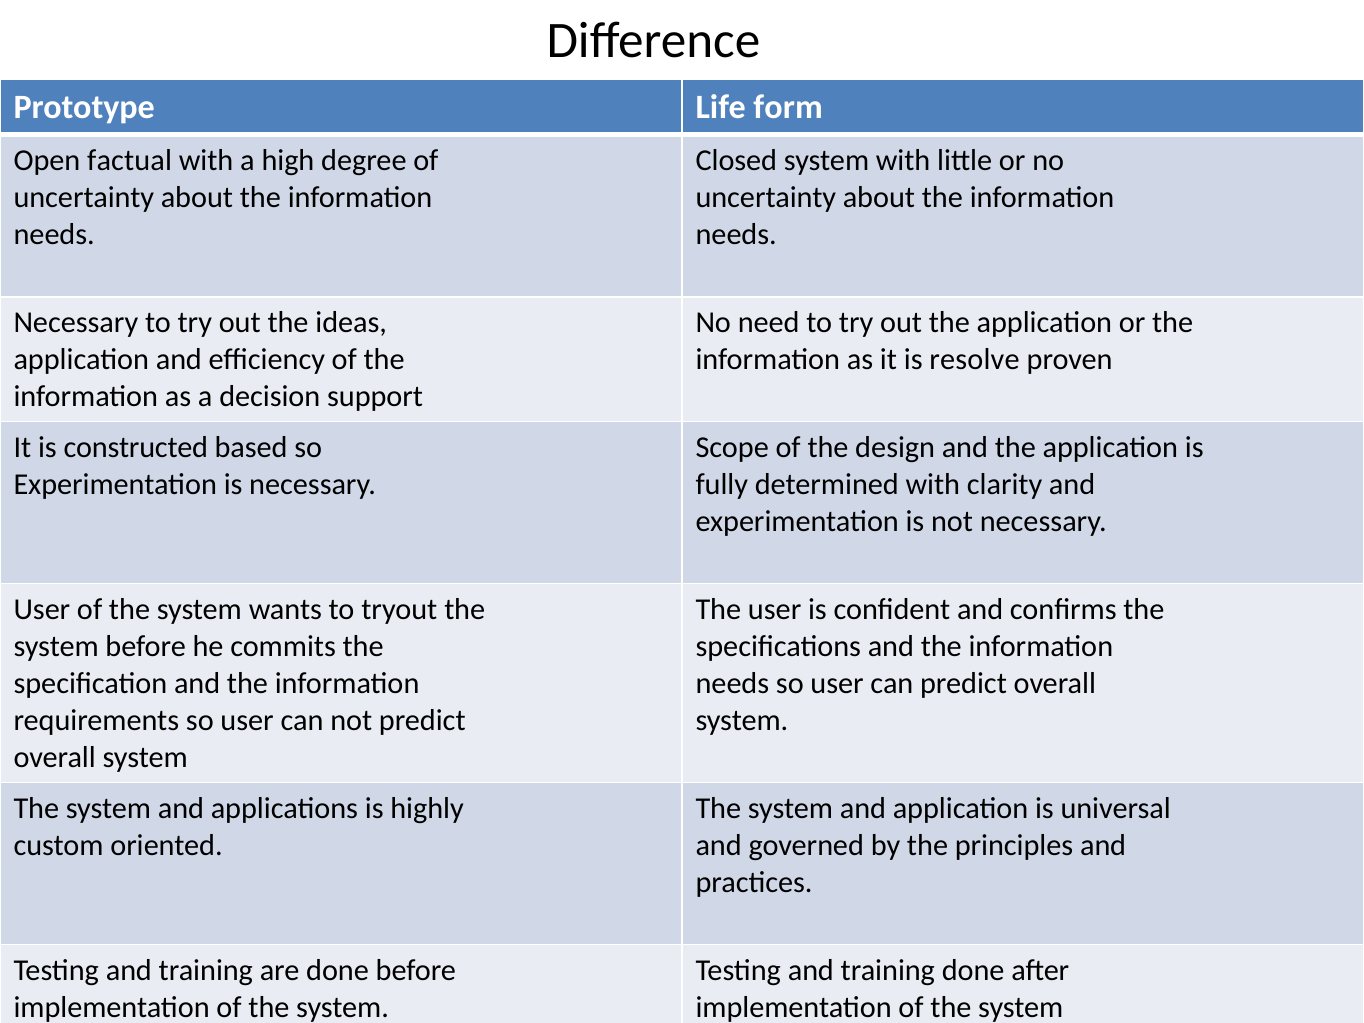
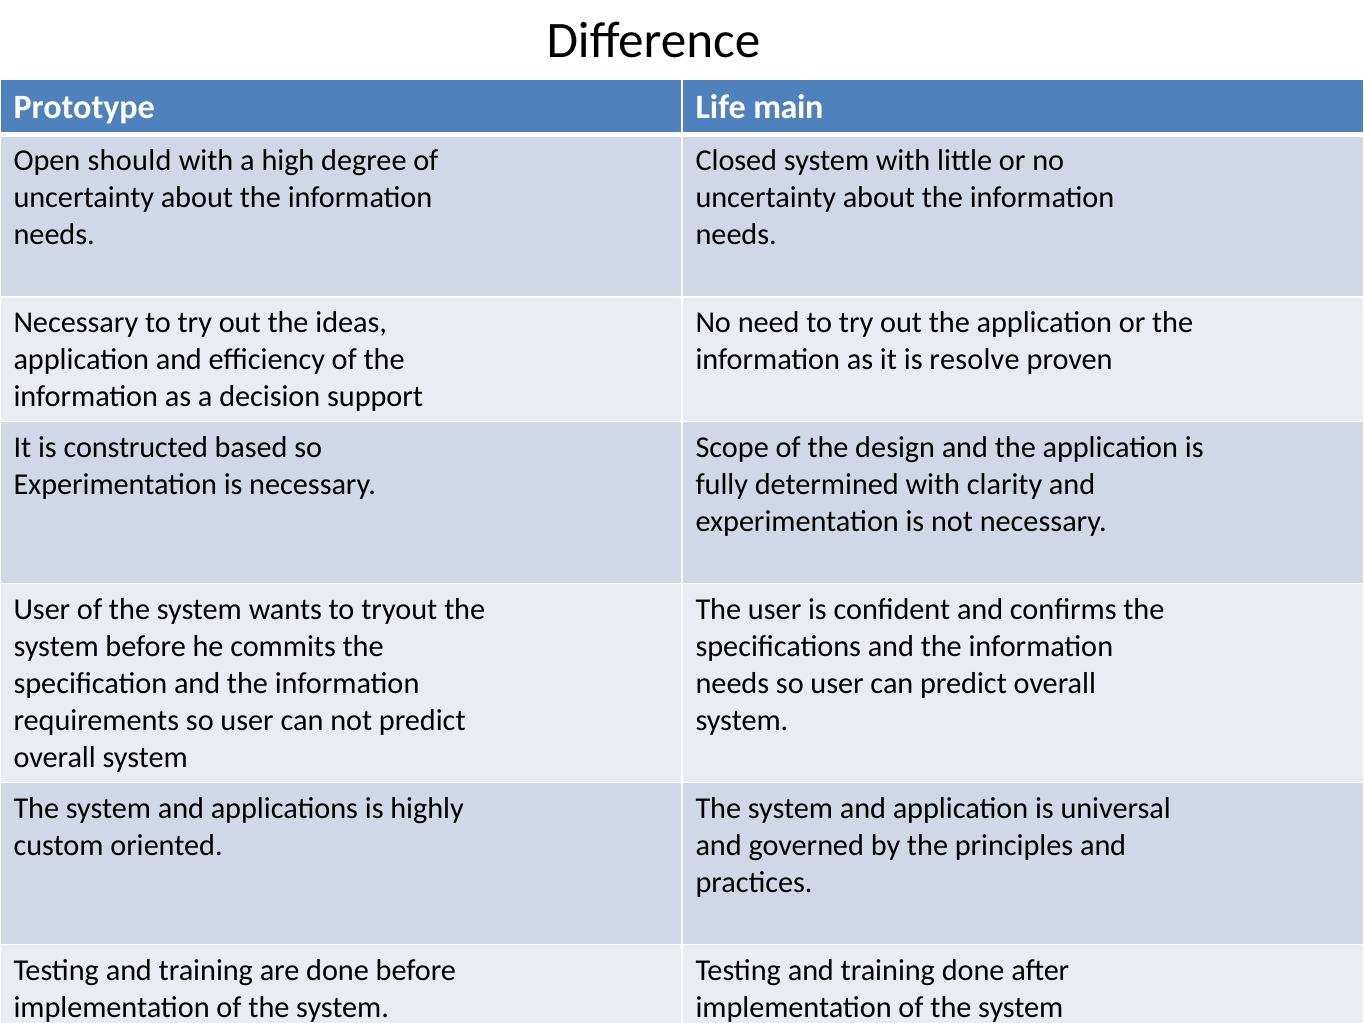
form: form -> main (788, 108)
factual: factual -> should (130, 161)
